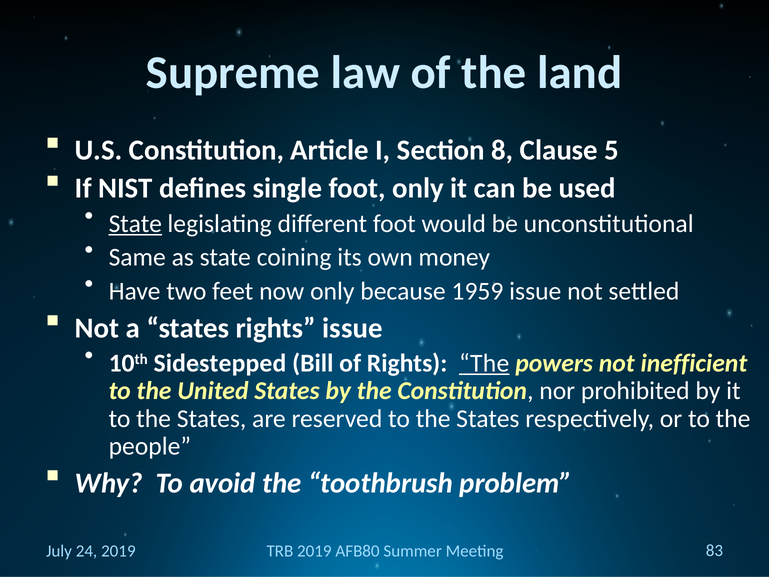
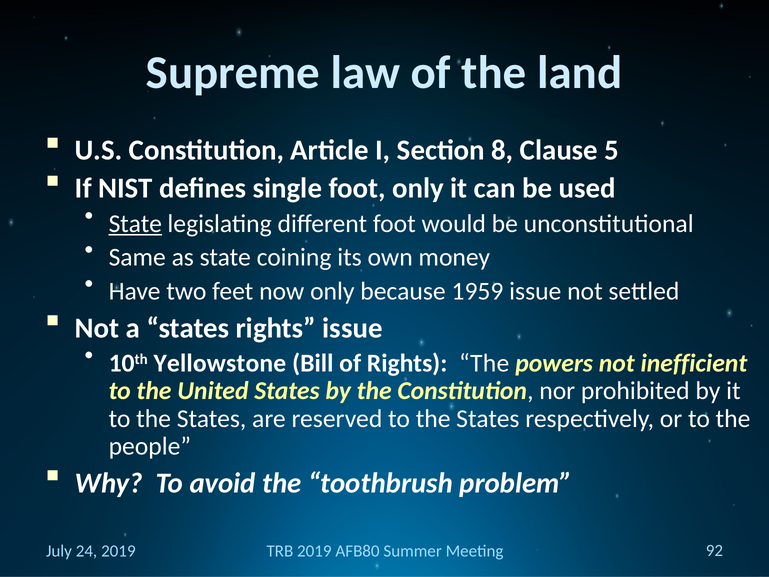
Sidestepped: Sidestepped -> Yellowstone (220, 363)
The underline: present -> none (484, 363)
83: 83 -> 92 (714, 550)
